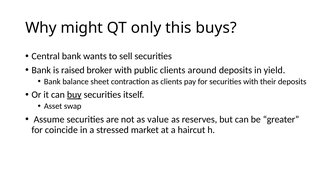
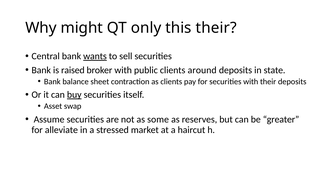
this buys: buys -> their (216, 28)
wants underline: none -> present (95, 56)
yield: yield -> state (275, 70)
value: value -> some (158, 119)
coincide: coincide -> alleviate (61, 130)
